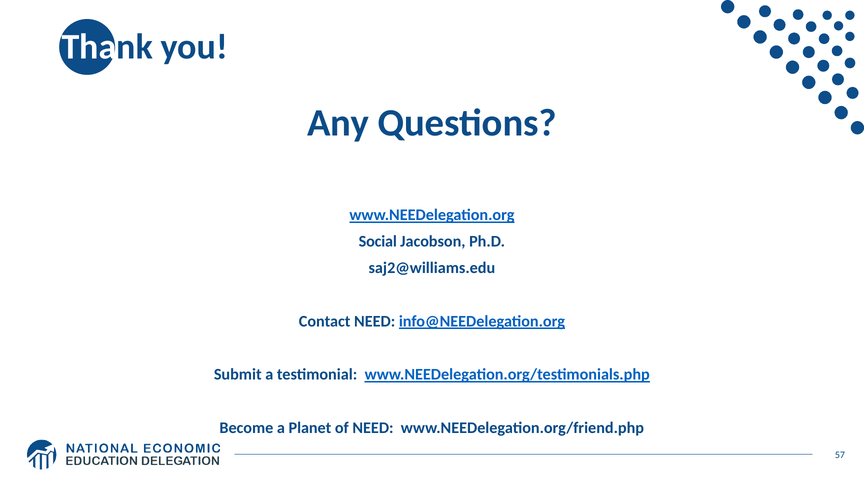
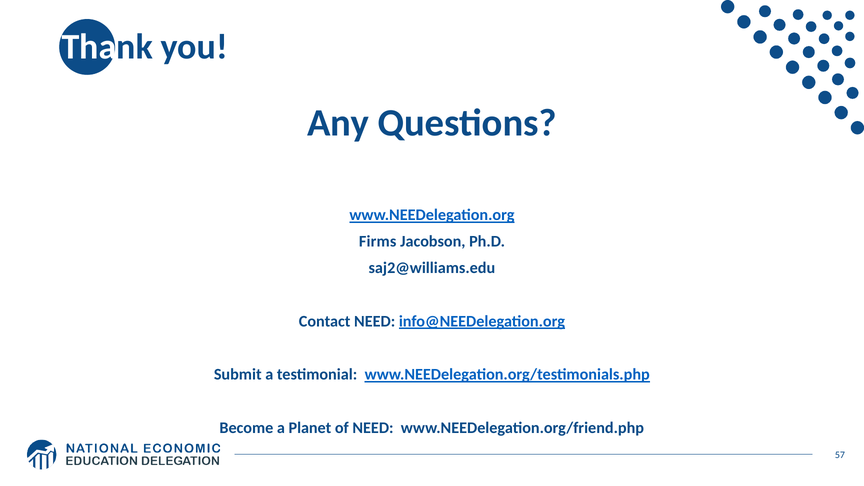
Social: Social -> Firms (378, 242)
